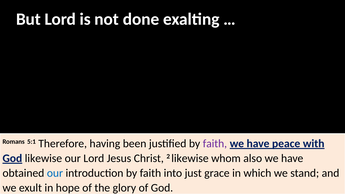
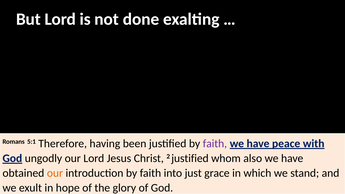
likewise: likewise -> ungodly (43, 158)
2 likewise: likewise -> justified (190, 158)
our colour: blue -> orange (55, 173)
